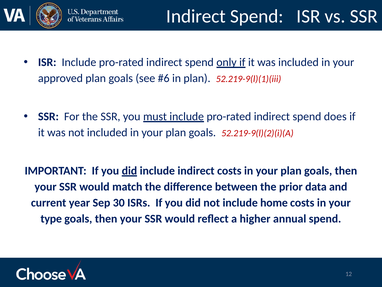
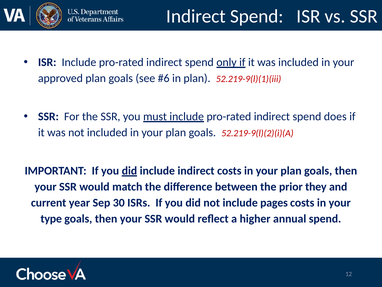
data: data -> they (316, 187)
home: home -> pages (274, 203)
